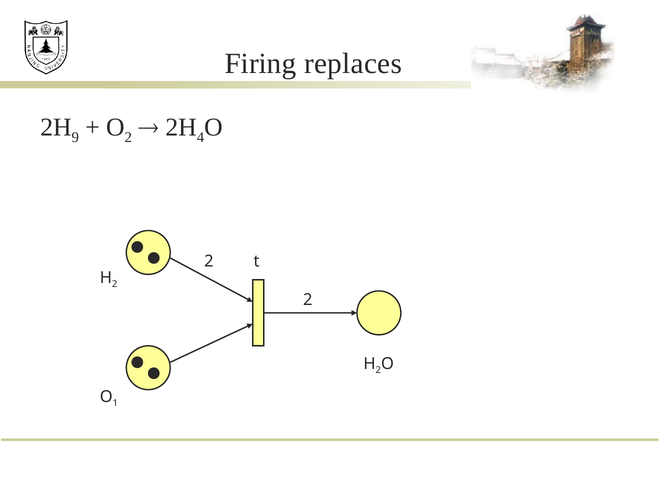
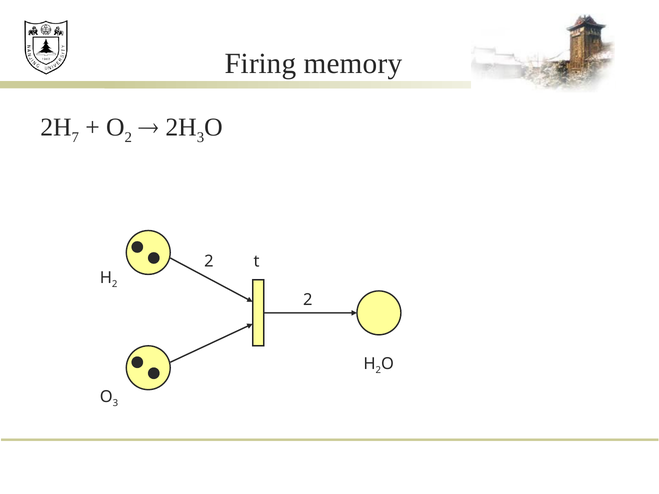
replaces: replaces -> memory (353, 64)
9: 9 -> 7 (75, 137)
4: 4 -> 3 (200, 137)
1: 1 -> 3 (115, 403)
